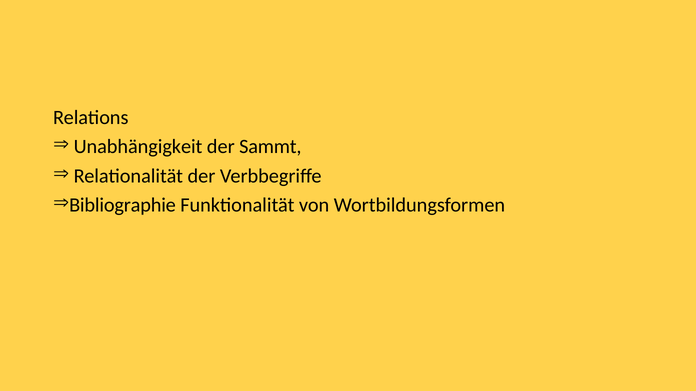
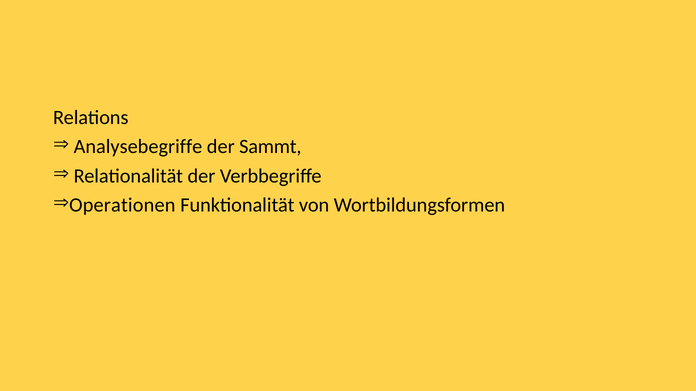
Unabhängigkeit: Unabhängigkeit -> Analysebegriffe (138, 147)
Bibliographie: Bibliographie -> Operationen (122, 205)
